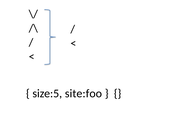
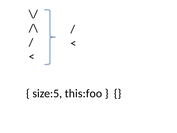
site:foo: site:foo -> this:foo (83, 93)
